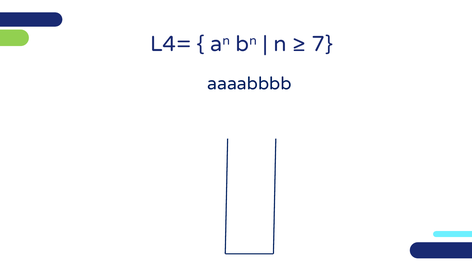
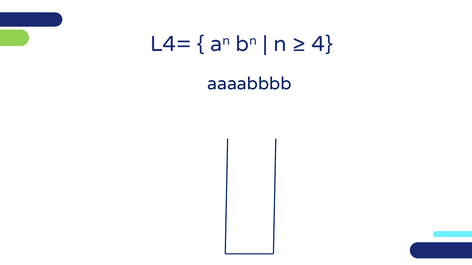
7: 7 -> 4 (322, 44)
